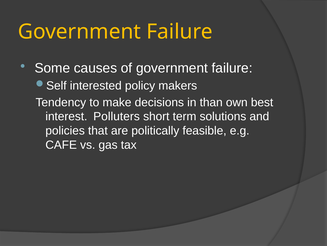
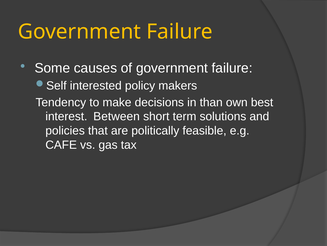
Polluters: Polluters -> Between (117, 116)
